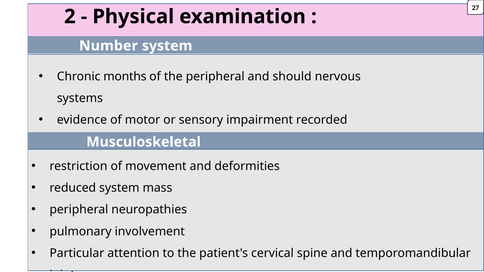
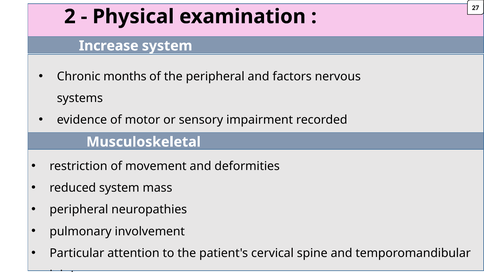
Number: Number -> Increase (109, 46)
should: should -> factors (292, 77)
